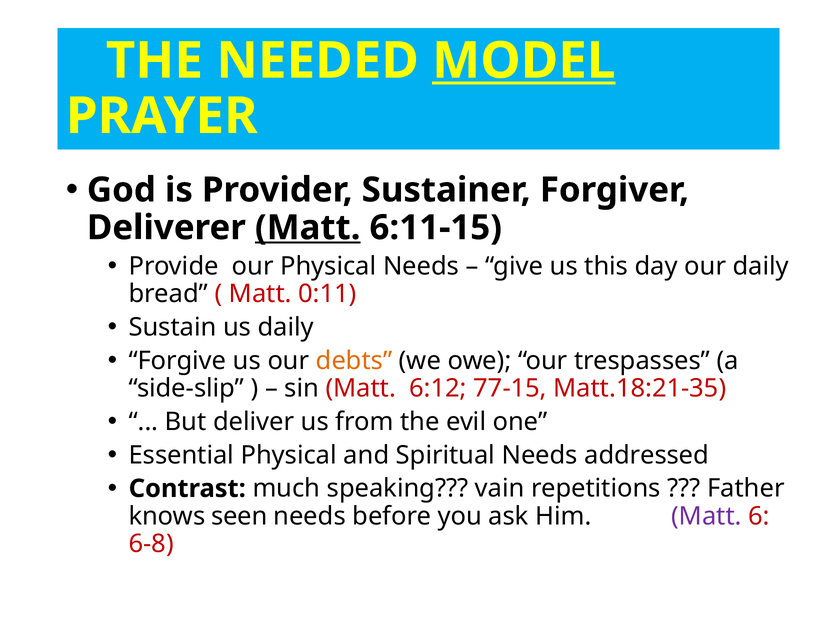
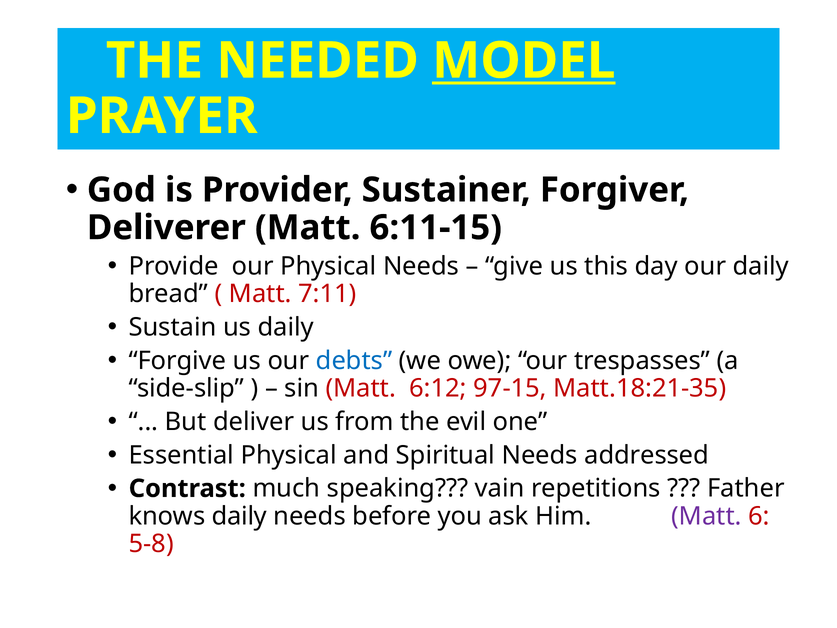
Matt underline: present -> none (308, 228)
0:11: 0:11 -> 7:11 (327, 294)
debts colour: orange -> blue (354, 361)
77-15: 77-15 -> 97-15 (510, 388)
knows seen: seen -> daily (239, 516)
6-8: 6-8 -> 5-8 (151, 544)
